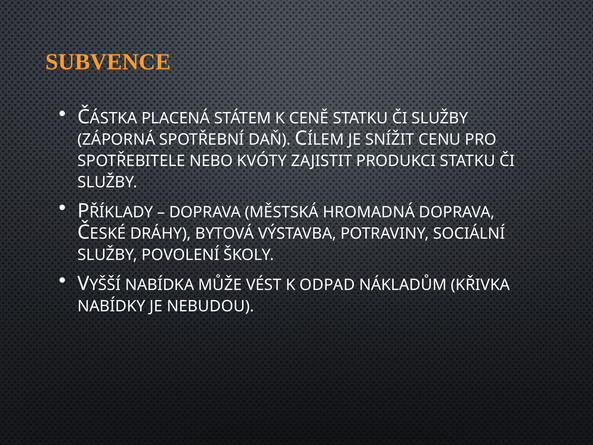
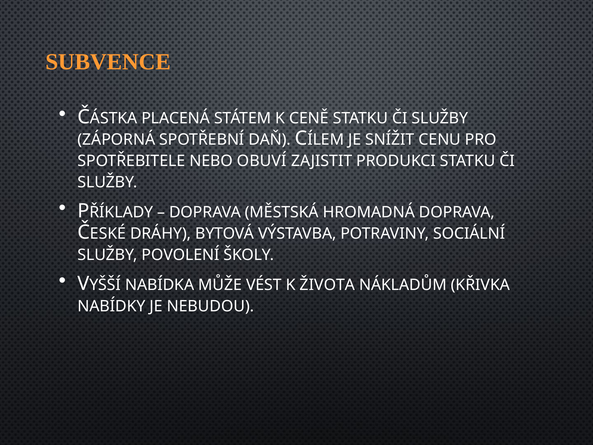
KVÓTY: KVÓTY -> OBUVÍ (262, 161)
ODPAD: ODPAD -> ŽIVOTA (327, 285)
